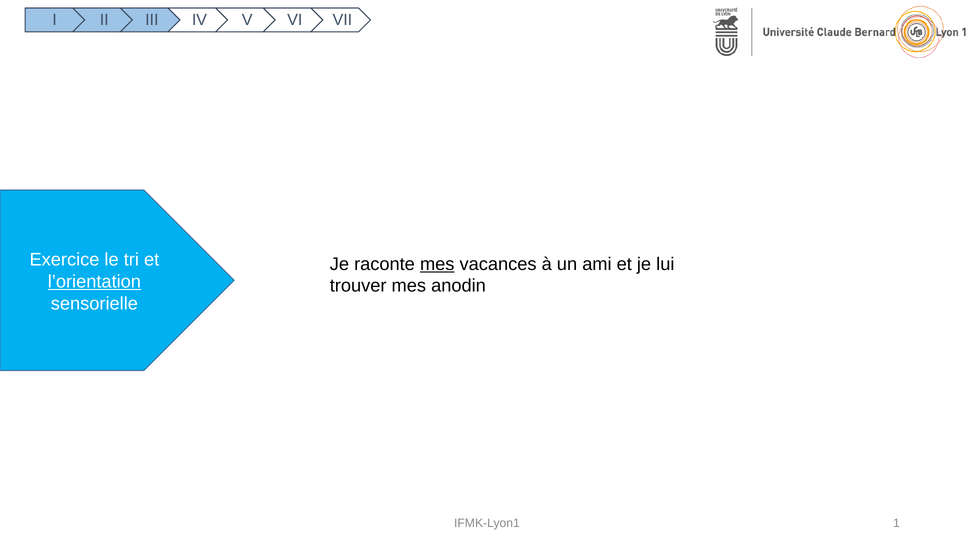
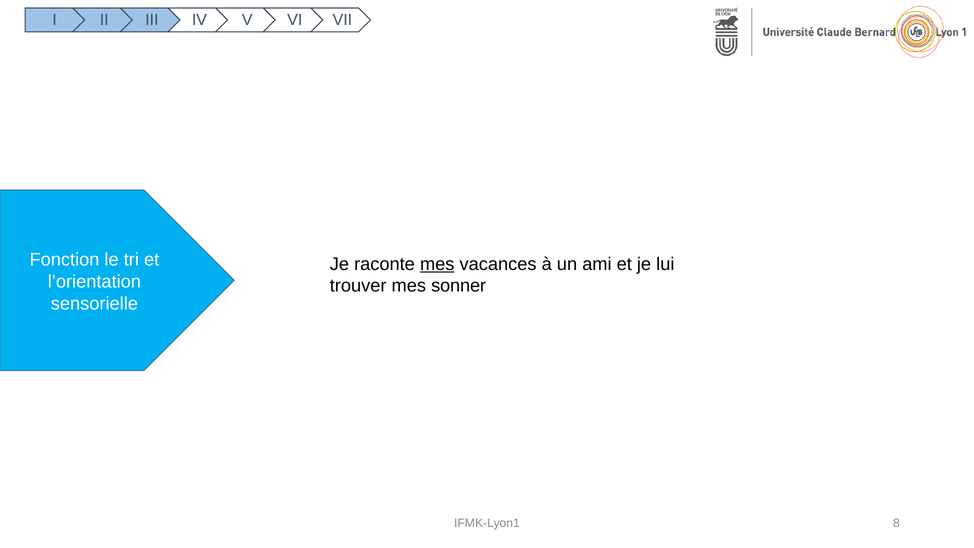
Exercice: Exercice -> Fonction (65, 260)
l’orientation underline: present -> none (94, 282)
anodin: anodin -> sonner (459, 286)
1: 1 -> 8 (896, 523)
